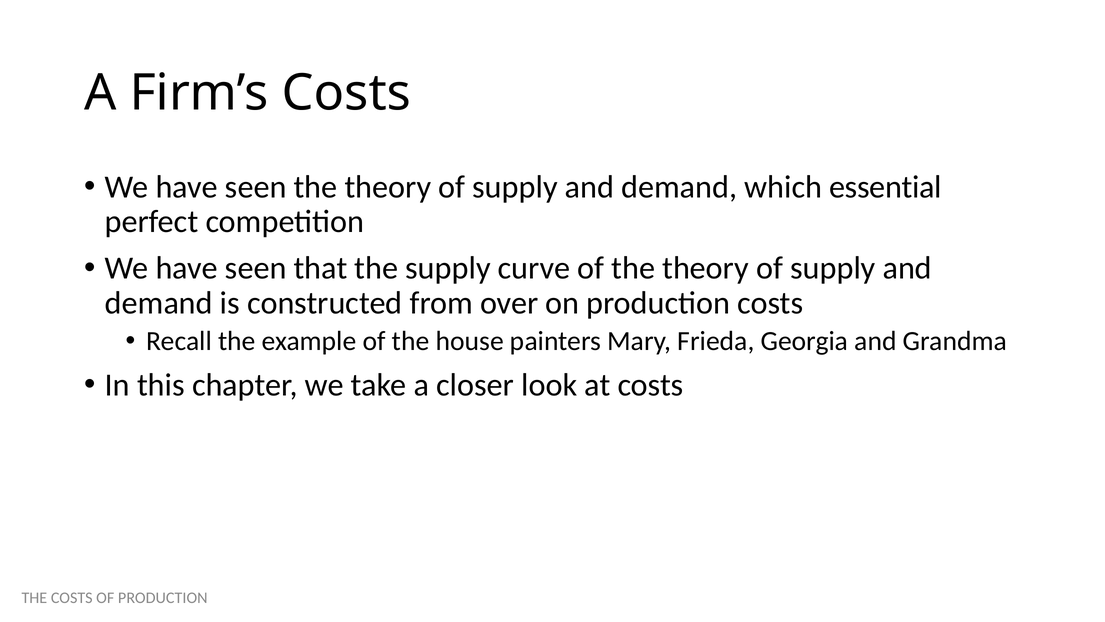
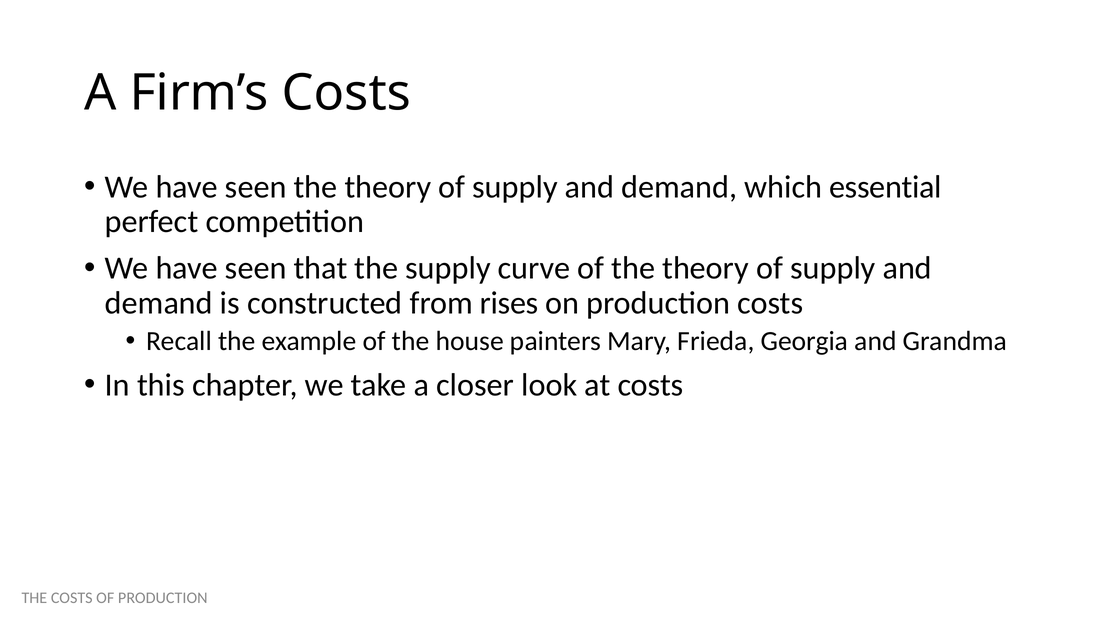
over: over -> rises (509, 303)
